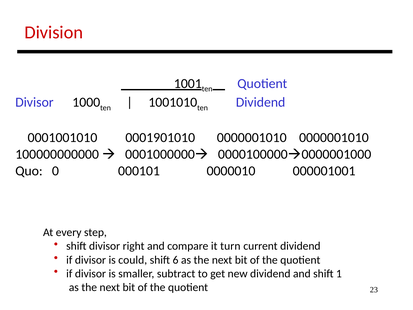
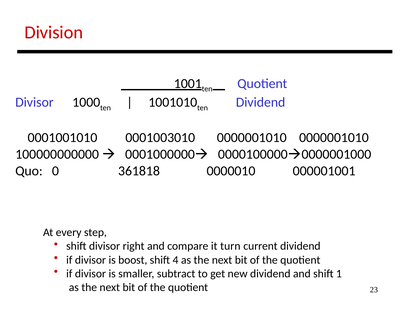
0001901010: 0001901010 -> 0001003010 (160, 138)
000101: 000101 -> 361818 (139, 171)
could: could -> boost (133, 260)
6: 6 -> 4 (176, 260)
